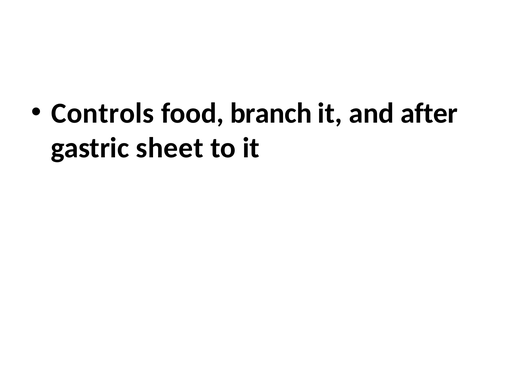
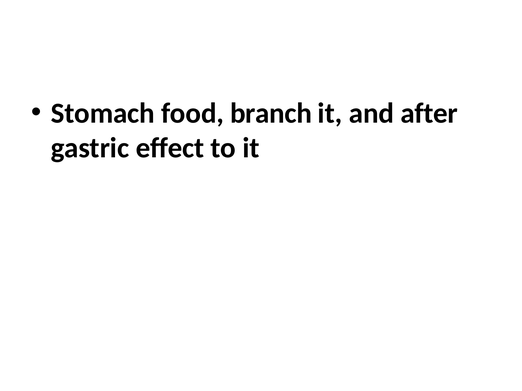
Controls: Controls -> Stomach (103, 113)
sheet: sheet -> effect (170, 148)
